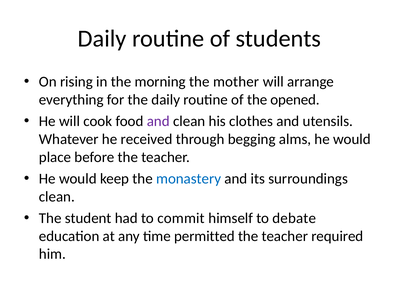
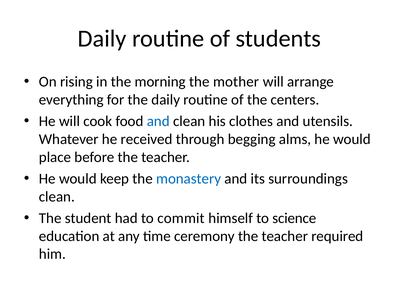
opened: opened -> centers (295, 100)
and colour: purple -> blue (158, 121)
debate: debate -> science (294, 218)
permitted: permitted -> ceremony (204, 236)
